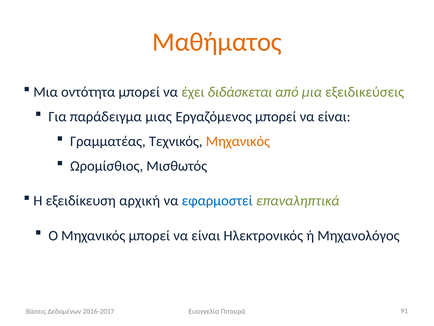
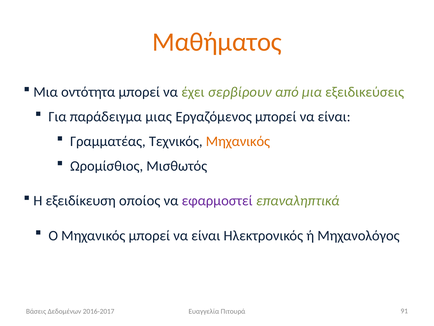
διδάσκεται: διδάσκεται -> σερβίρουν (240, 92)
αρχική: αρχική -> οποίος (140, 200)
εφαρμοστεί colour: blue -> purple (217, 200)
